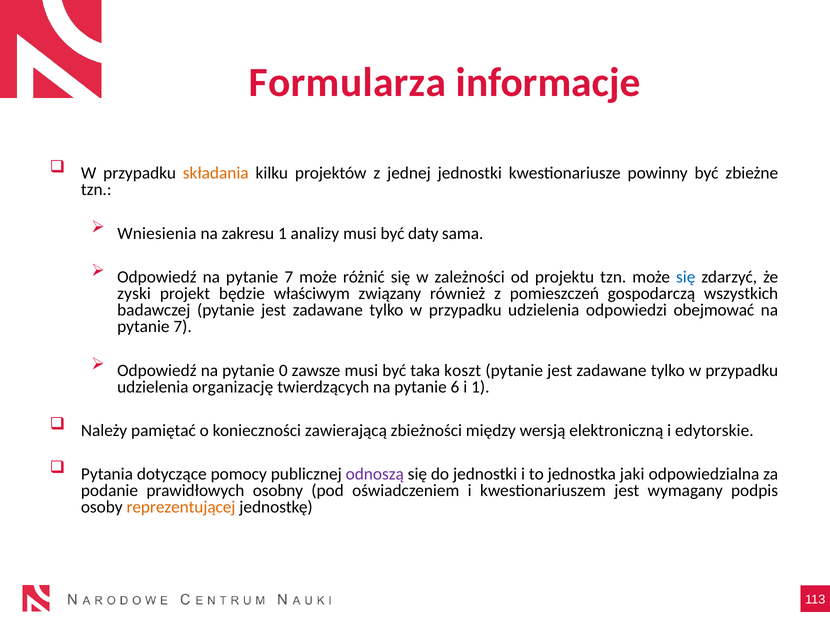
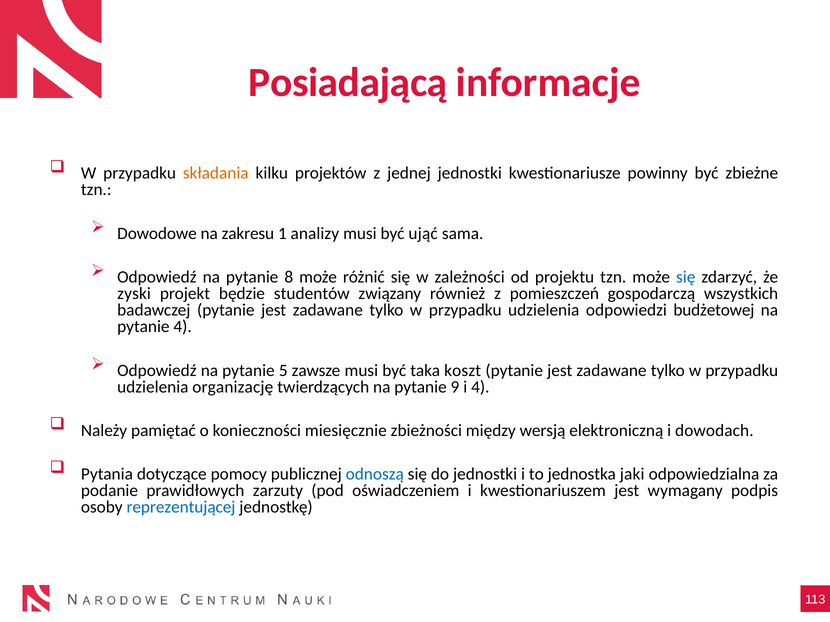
Formularza: Formularza -> Posiadającą (348, 82)
Wniesienia: Wniesienia -> Dowodowe (157, 234)
daty: daty -> ująć (423, 234)
Odpowiedź na pytanie 7: 7 -> 8 (289, 277)
właściwym: właściwym -> studentów (312, 294)
obejmować: obejmować -> budżetowej (714, 310)
7: 7 -> 4 (183, 327)
0: 0 -> 5 (283, 371)
6: 6 -> 9 (455, 387)
i 1: 1 -> 4 (480, 387)
zawierającą: zawierającą -> miesięcznie (346, 431)
edytorskie: edytorskie -> dowodach (714, 431)
odnoszą colour: purple -> blue (375, 474)
osobny: osobny -> zarzuty (278, 491)
reprezentującej colour: orange -> blue (181, 508)
